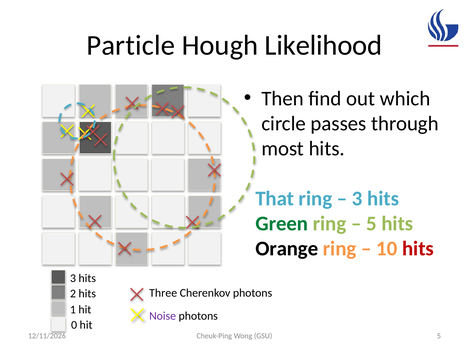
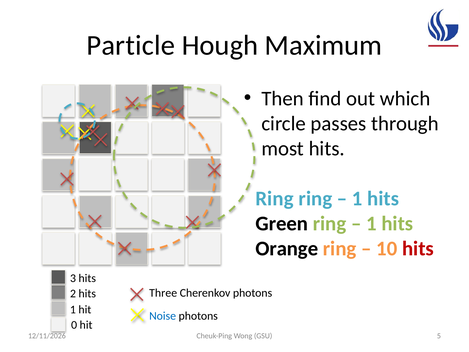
Likelihood: Likelihood -> Maximum (323, 45)
That: That -> Ring (275, 199)
3: 3 -> 1 (357, 199)
Green colour: green -> black (282, 224)
5: 5 -> 1 (371, 224)
Noise colour: purple -> blue (163, 316)
